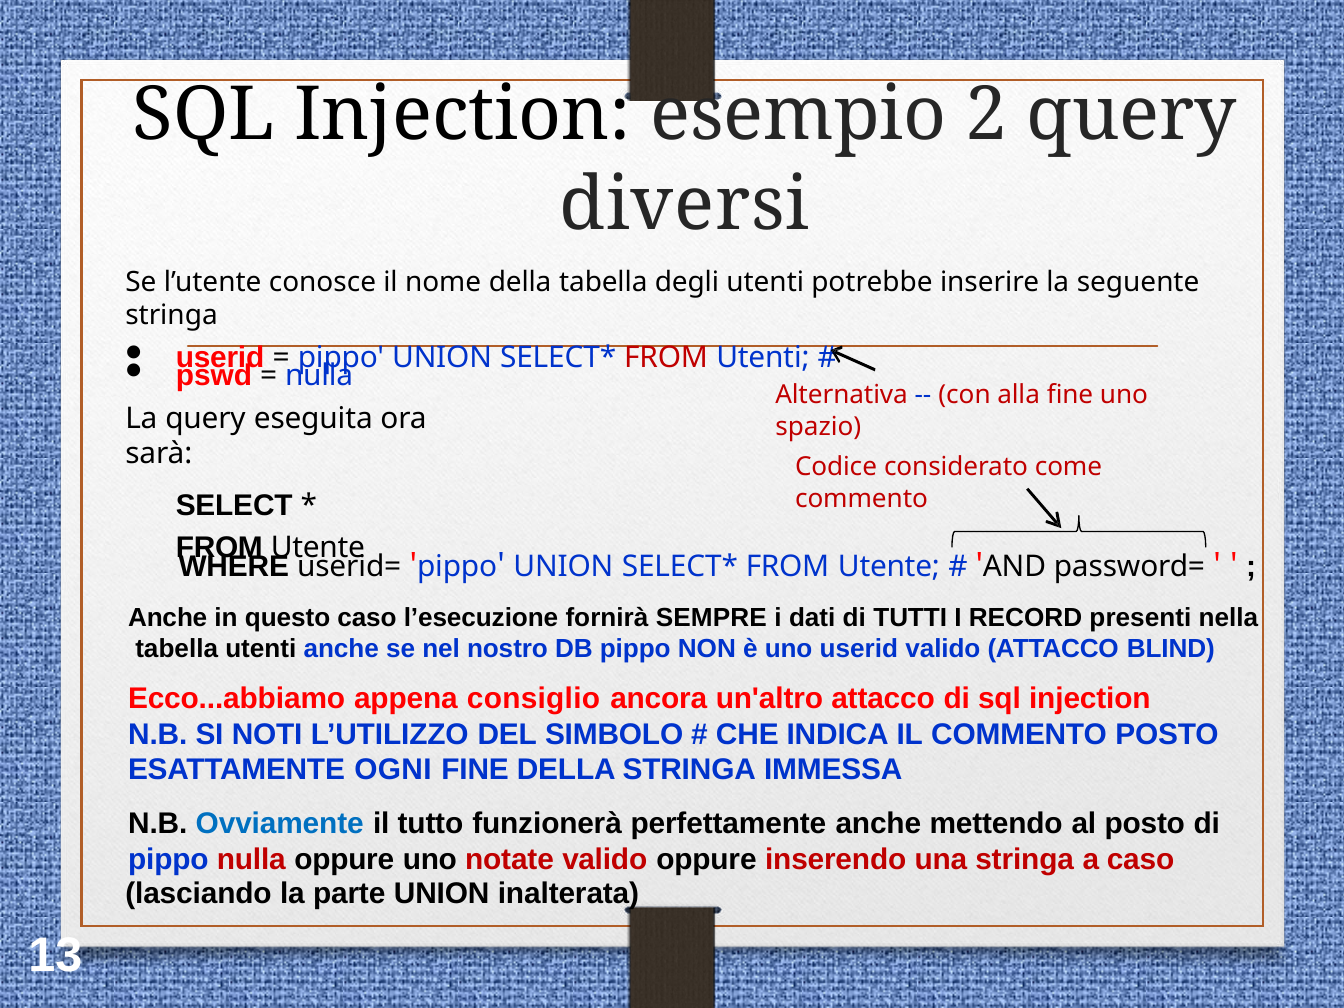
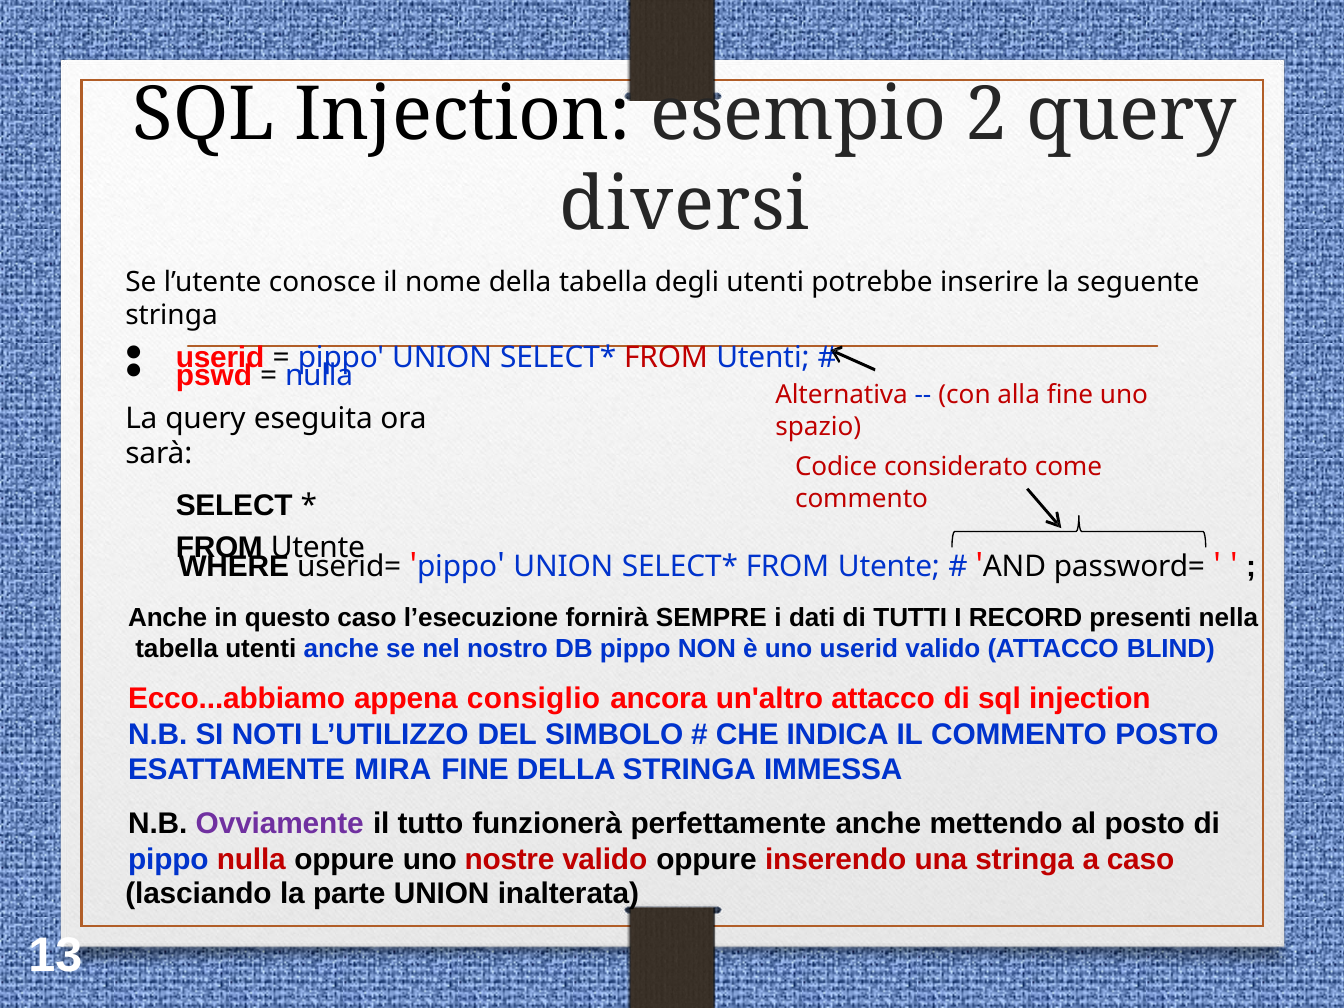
OGNI: OGNI -> MIRA (393, 770)
Ovviamente colour: blue -> purple (280, 824)
notate: notate -> nostre (510, 860)
